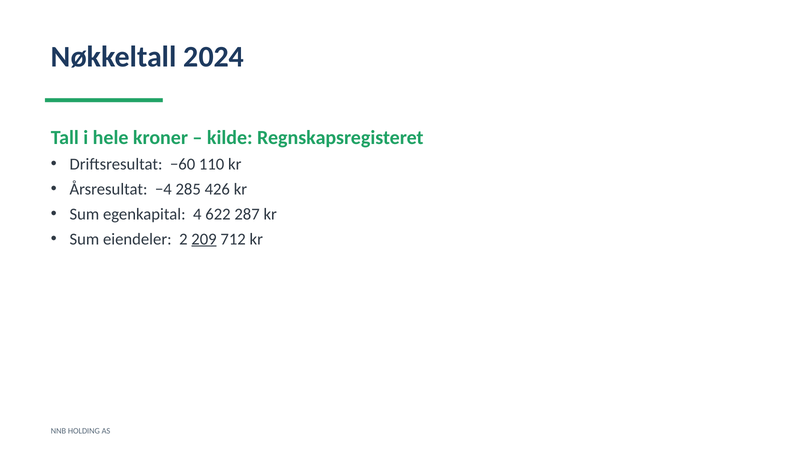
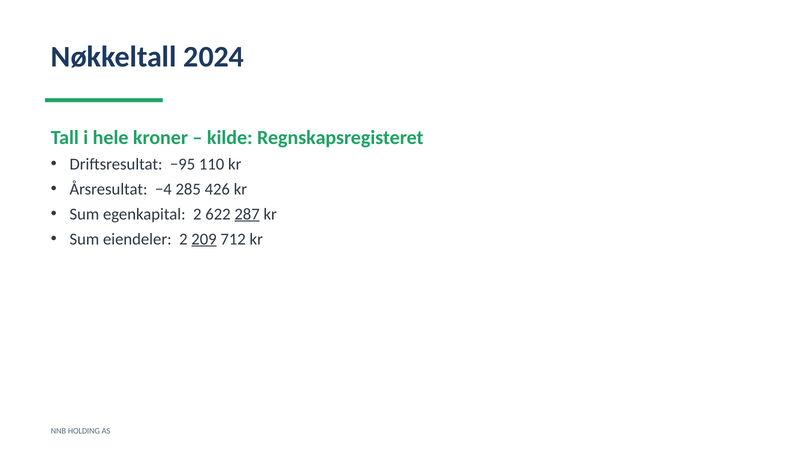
−60: −60 -> −95 (183, 164)
egenkapital 4: 4 -> 2 (197, 214)
287 underline: none -> present (247, 214)
